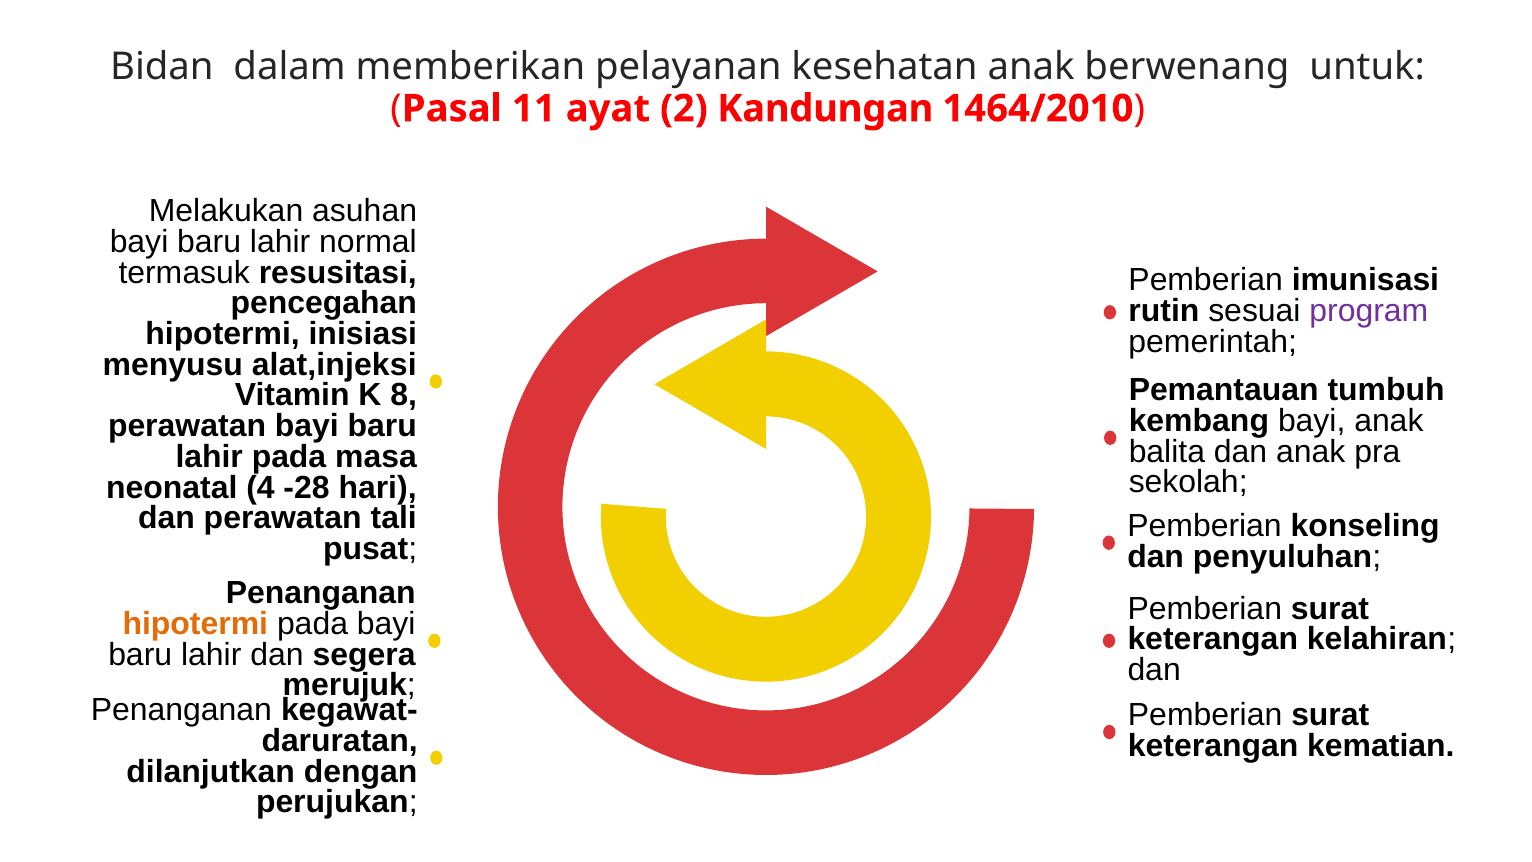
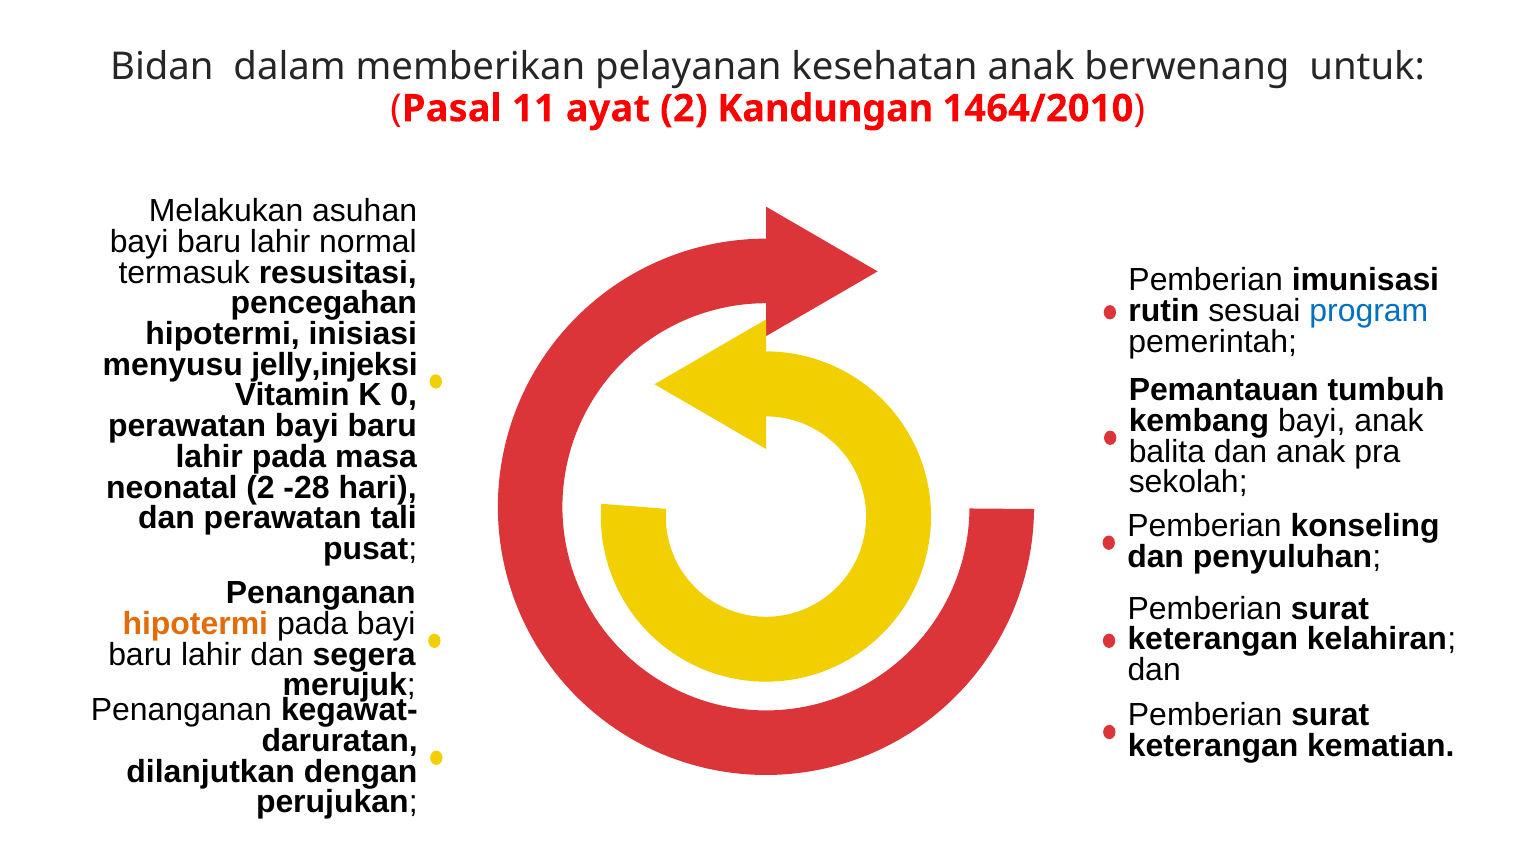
program colour: purple -> blue (1369, 311)
alat,injeksi: alat,injeksi -> jelly,injeksi (334, 365)
8: 8 -> 0 (404, 395)
neonatal 4: 4 -> 2 (261, 487)
